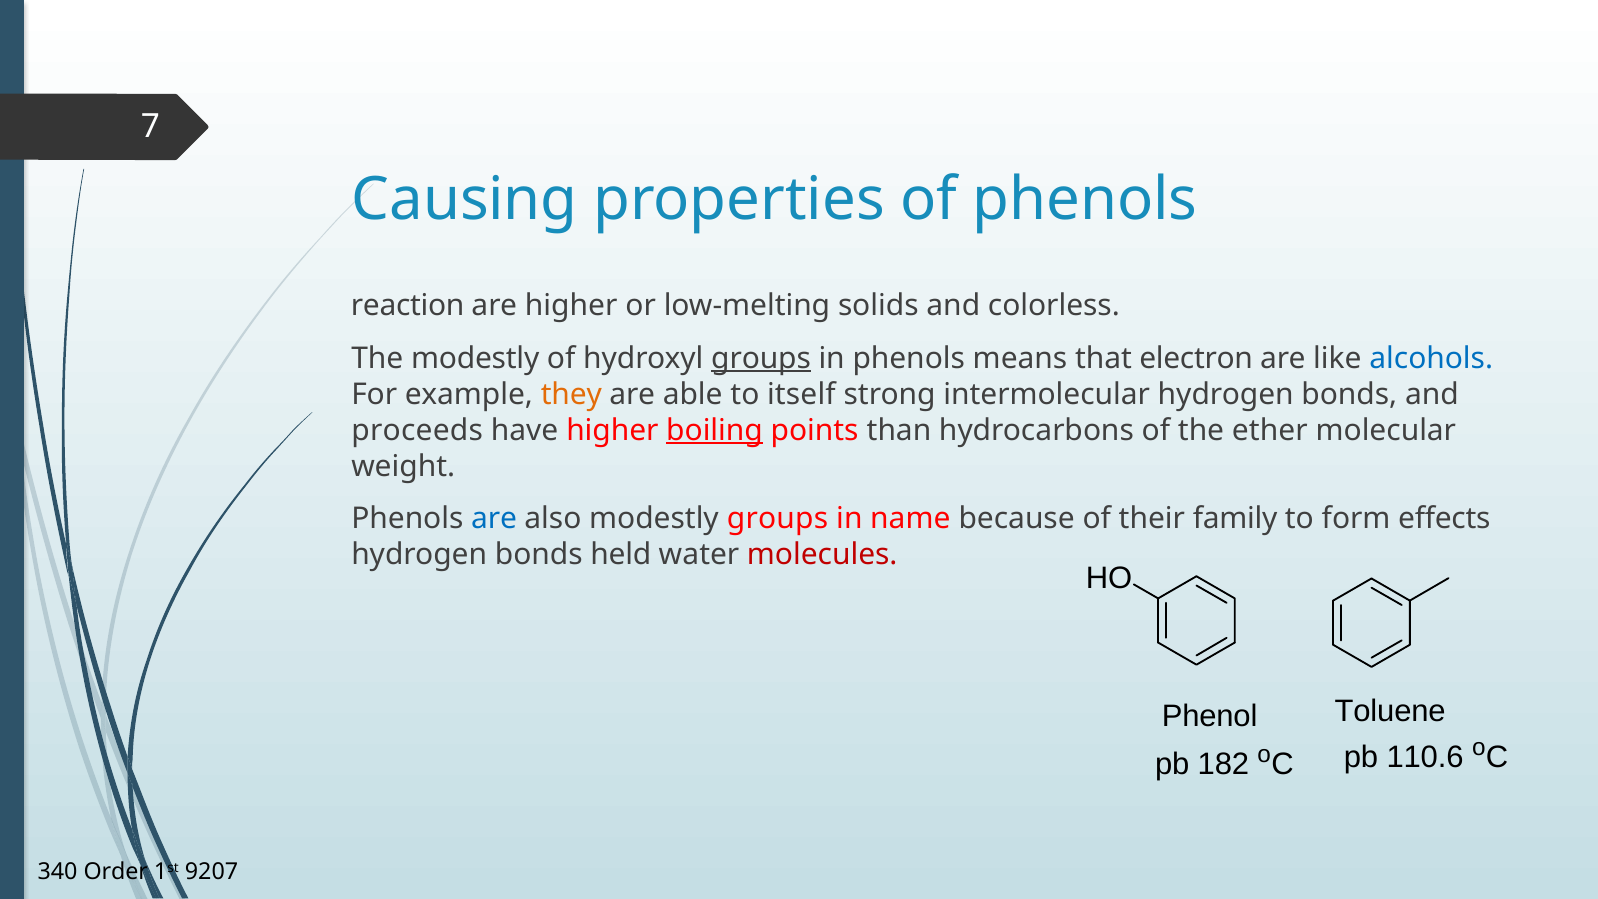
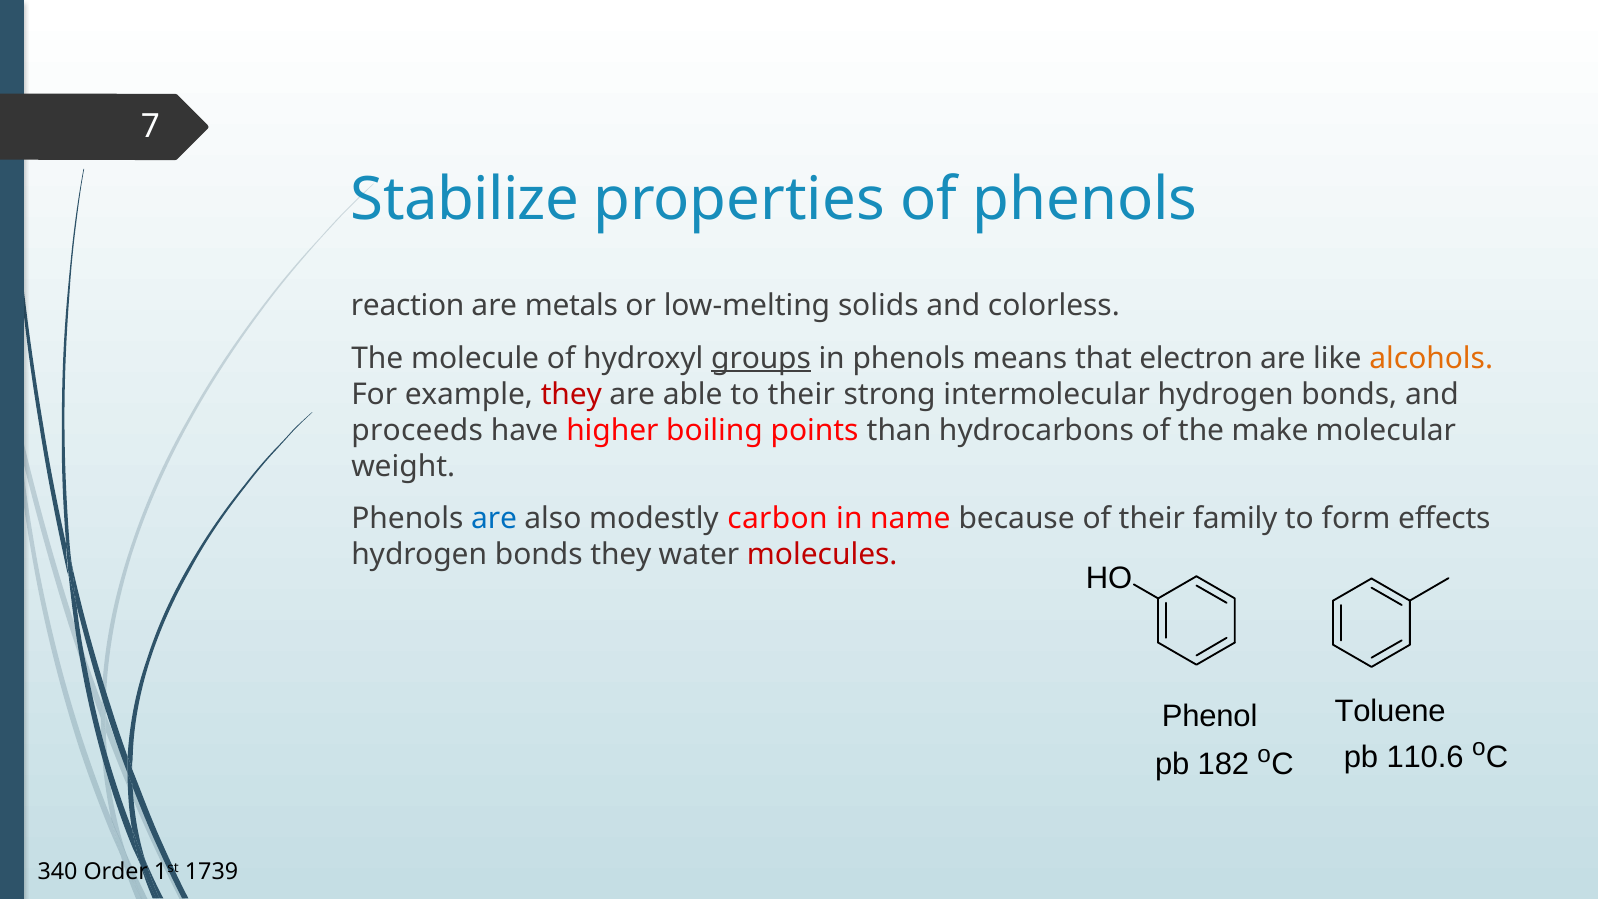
Causing: Causing -> Stabilize (465, 200)
are higher: higher -> metals (571, 306)
The modestly: modestly -> molecule (475, 358)
alcohols colour: blue -> orange (1431, 358)
they colour: orange -> red (571, 394)
to itself: itself -> their (801, 394)
boiling underline: present -> none (715, 430)
ether: ether -> make (1270, 430)
modestly groups: groups -> carbon (777, 519)
bonds held: held -> they (621, 555)
9207: 9207 -> 1739 (212, 872)
